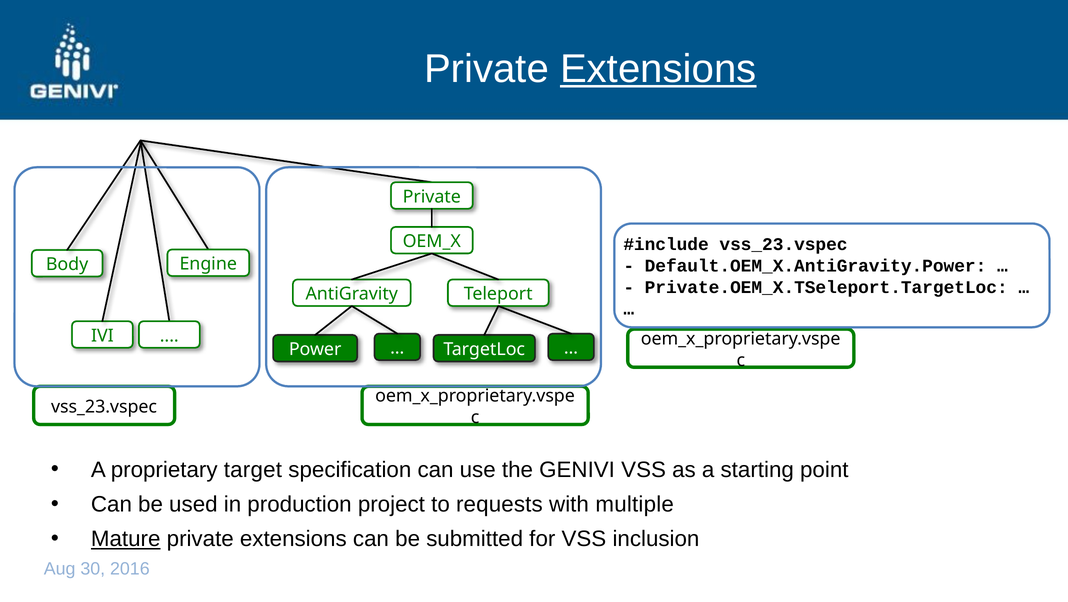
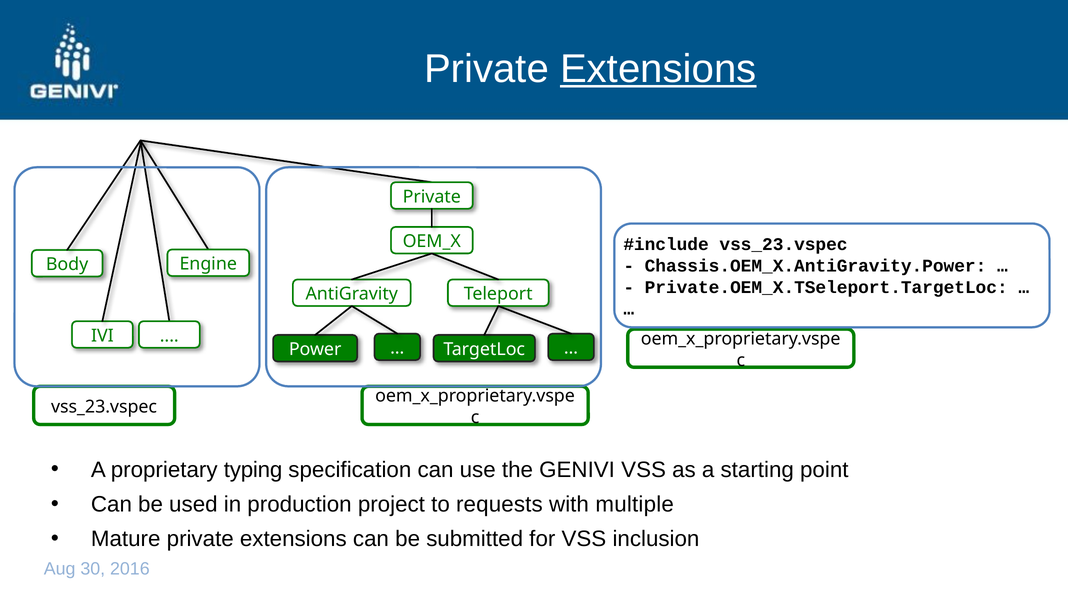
Default.OEM_X.AntiGravity.Power: Default.OEM_X.AntiGravity.Power -> Chassis.OEM_X.AntiGravity.Power (815, 266)
target: target -> typing (253, 470)
Mature underline: present -> none (126, 540)
